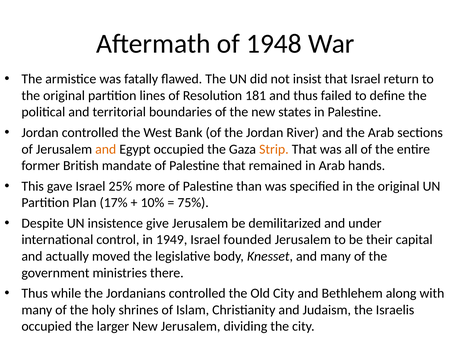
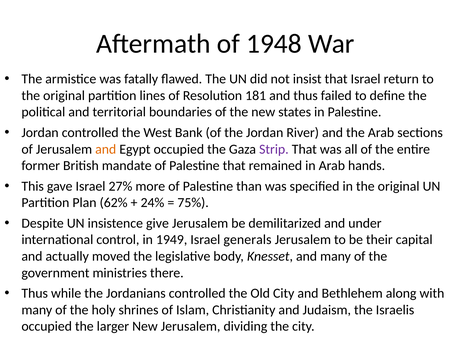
Strip colour: orange -> purple (274, 149)
25%: 25% -> 27% (120, 186)
17%: 17% -> 62% (114, 203)
10%: 10% -> 24% (152, 203)
founded: founded -> generals (247, 240)
